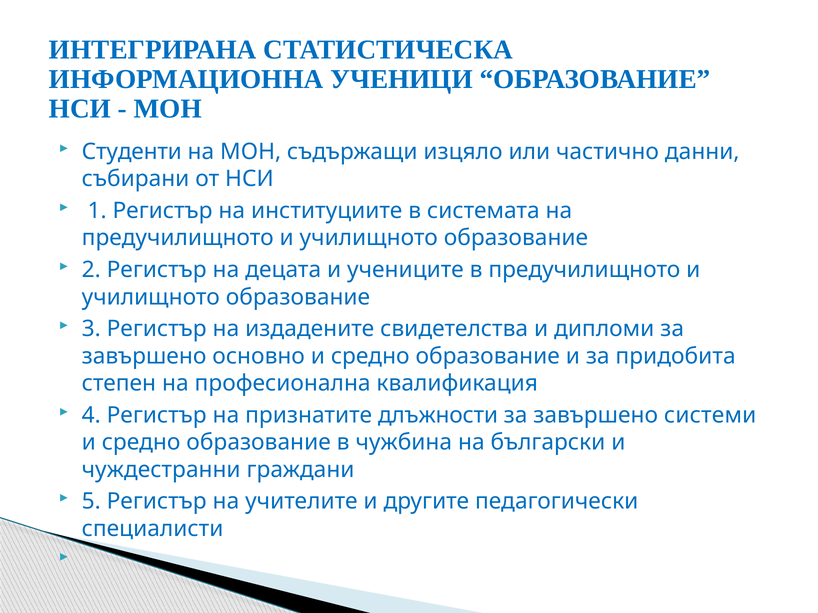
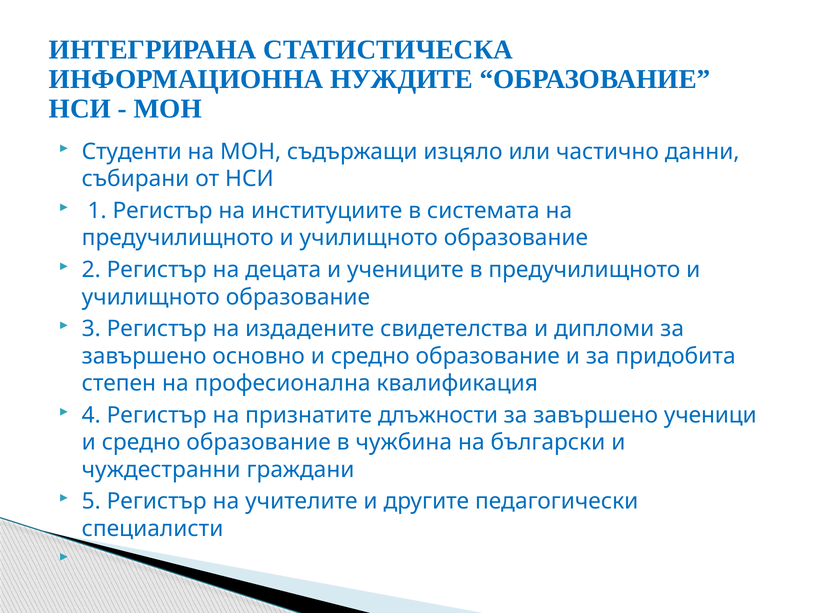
УЧЕНИЦИ: УЧЕНИЦИ -> НУЖДИТЕ (402, 79)
системи: системи -> ученици (710, 415)
